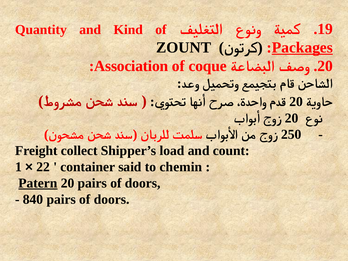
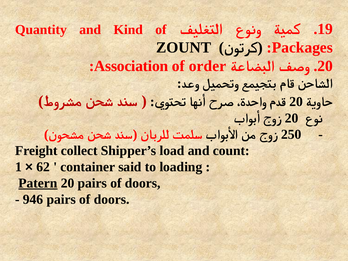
Packages underline: present -> none (302, 48)
coque: coque -> order (208, 66)
22: 22 -> 62 (43, 167)
chemin: chemin -> loading (181, 167)
840: 840 -> 946 (33, 199)
